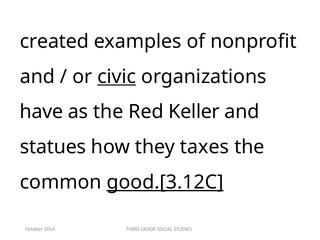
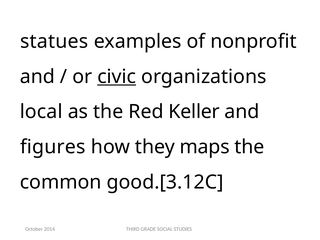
created: created -> statues (54, 41)
have: have -> local (41, 112)
statues: statues -> figures (53, 147)
taxes: taxes -> maps (205, 147)
good.[3.12C underline: present -> none (165, 182)
